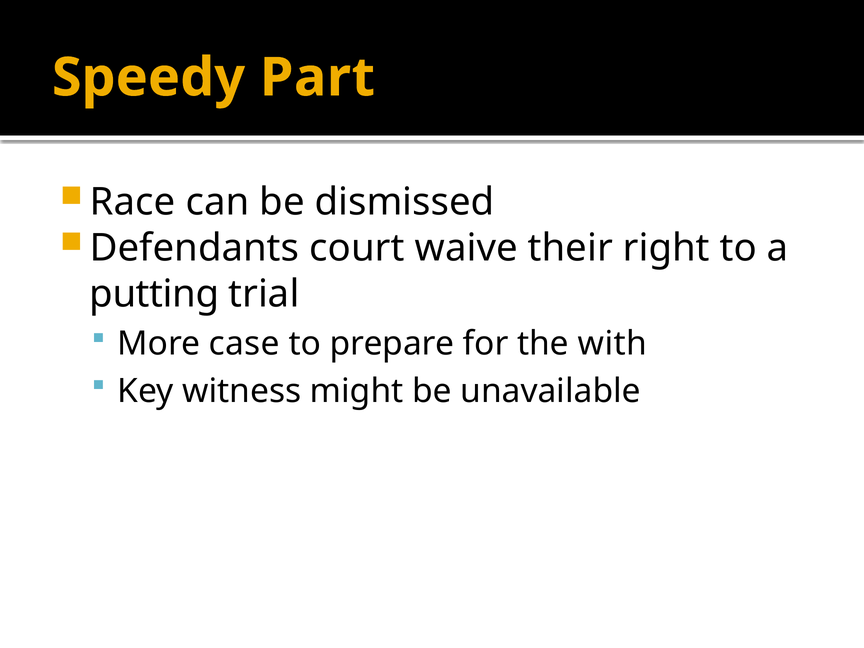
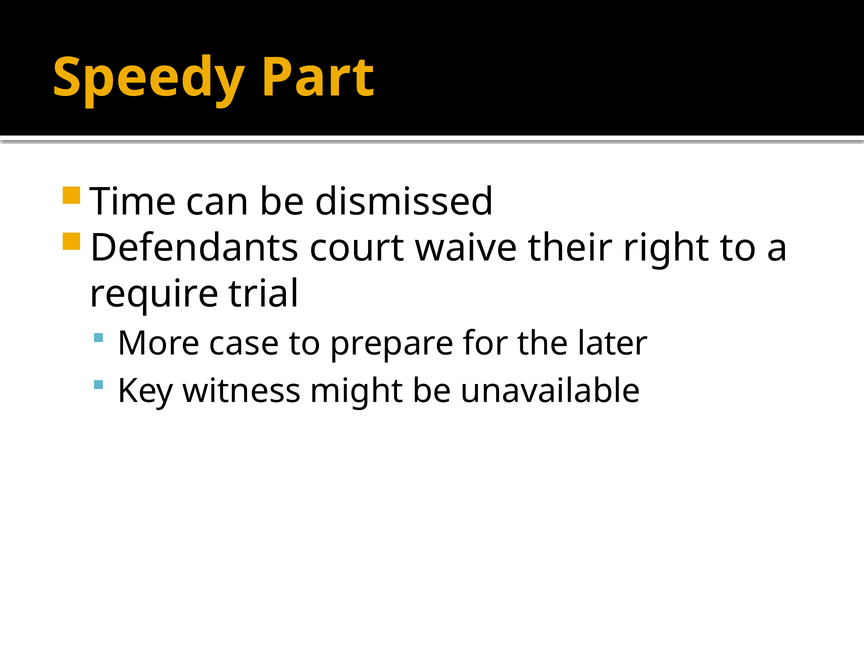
Race: Race -> Time (133, 202)
putting: putting -> require (154, 294)
with: with -> later (613, 344)
